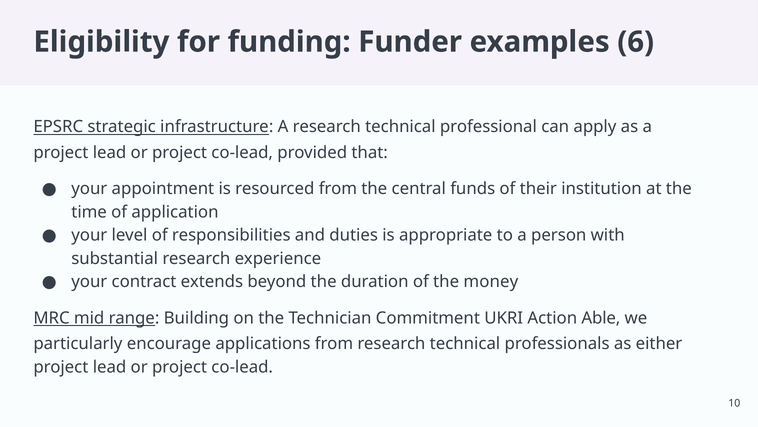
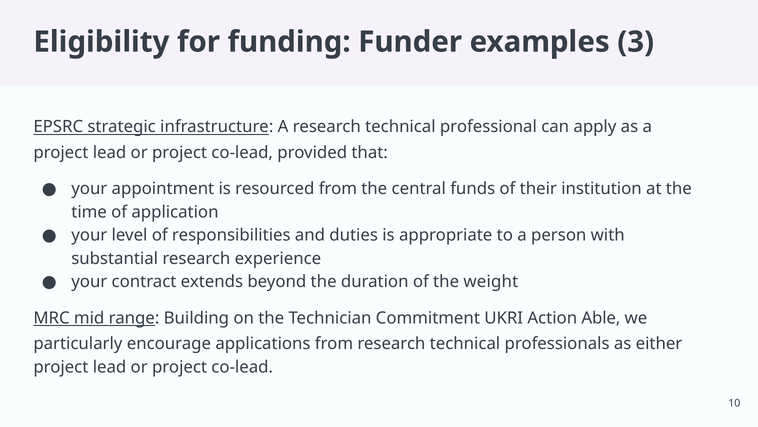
6: 6 -> 3 (636, 42)
money: money -> weight (491, 281)
